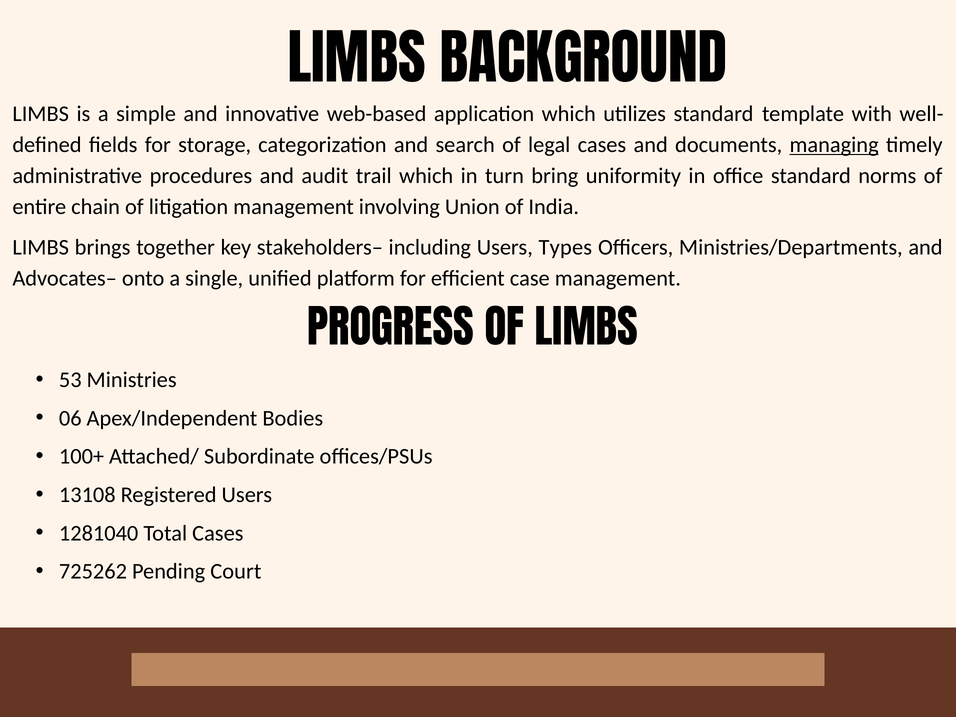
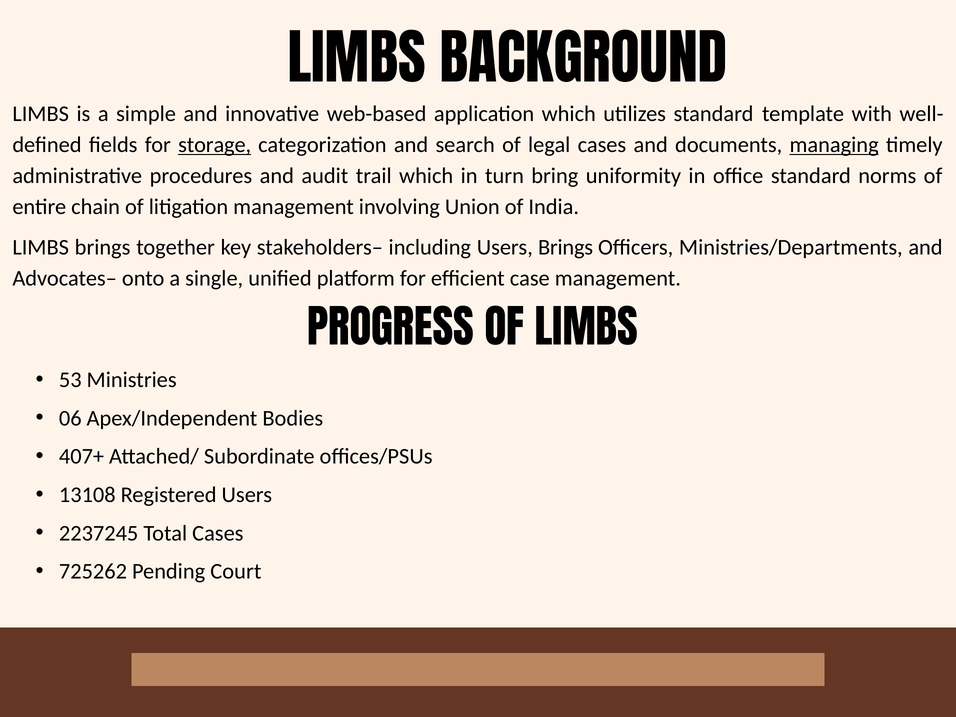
storage underline: none -> present (215, 145)
Users Types: Types -> Brings (566, 248)
100+: 100+ -> 407+ (82, 457)
1281040: 1281040 -> 2237245 (99, 533)
